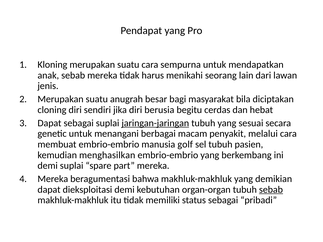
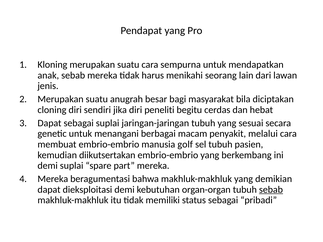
berusia: berusia -> peneliti (159, 110)
jaringan-jaringan underline: present -> none (155, 123)
menghasilkan: menghasilkan -> diikutsertakan (107, 155)
